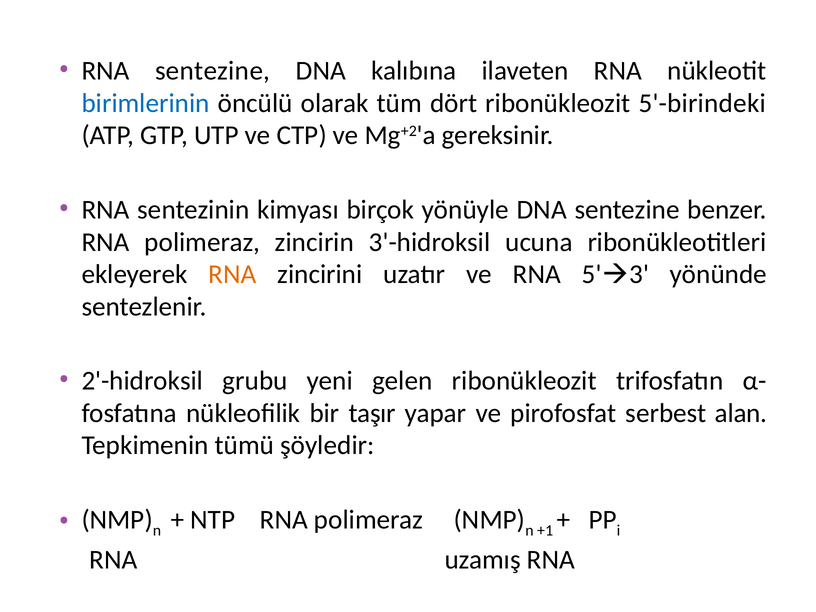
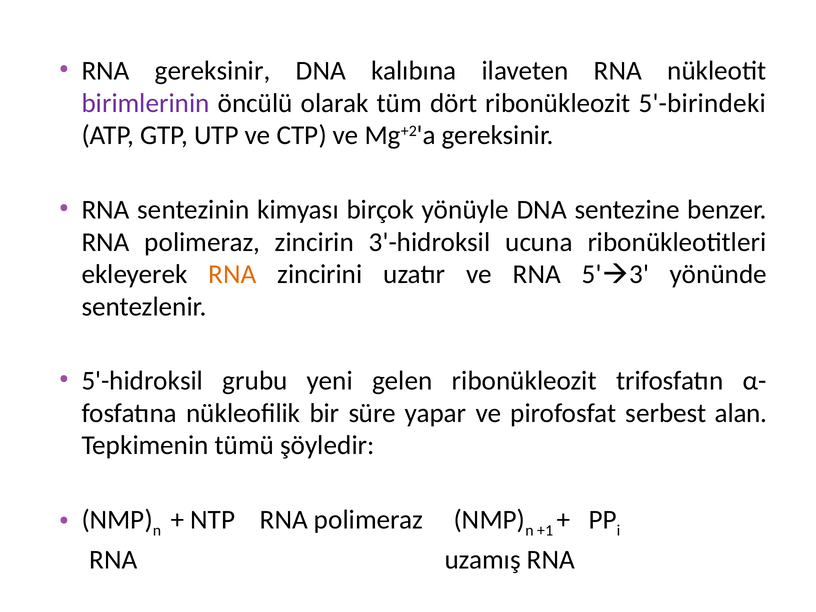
RNA sentezine: sentezine -> gereksinir (213, 71)
birimlerinin colour: blue -> purple (146, 103)
2'-hidroksil: 2'-hidroksil -> 5'-hidroksil (142, 381)
taşır: taşır -> süre (372, 413)
